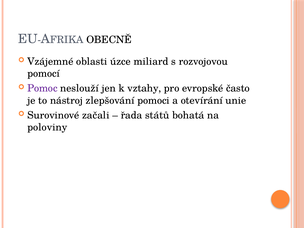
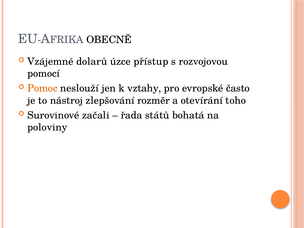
oblasti: oblasti -> dolarů (92, 61)
miliard: miliard -> přístup (151, 61)
Pomoc colour: purple -> orange (42, 88)
pomoci: pomoci -> rozměr (154, 101)
unie: unie -> toho (236, 101)
